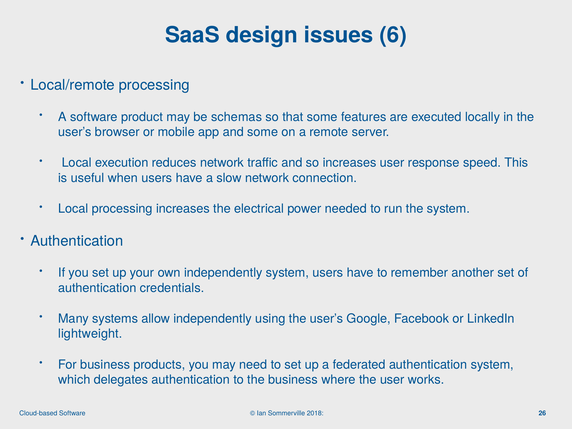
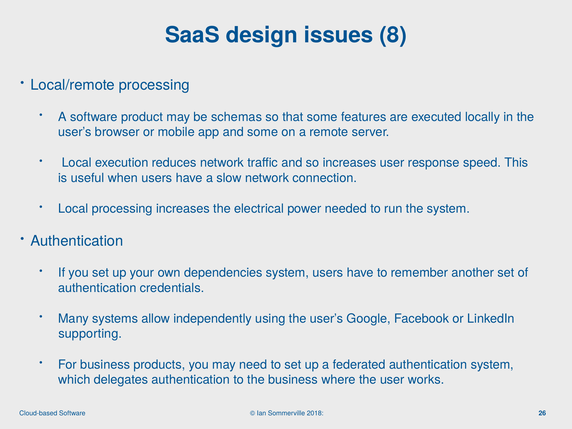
6: 6 -> 8 (393, 35)
own independently: independently -> dependencies (223, 273)
lightweight: lightweight -> supporting (90, 334)
